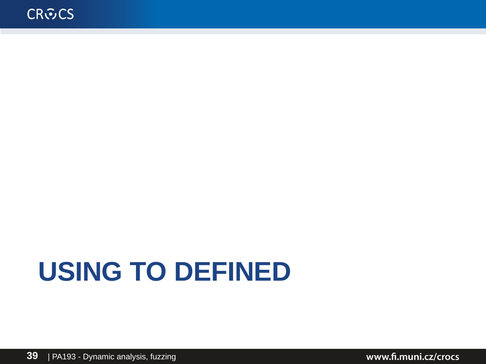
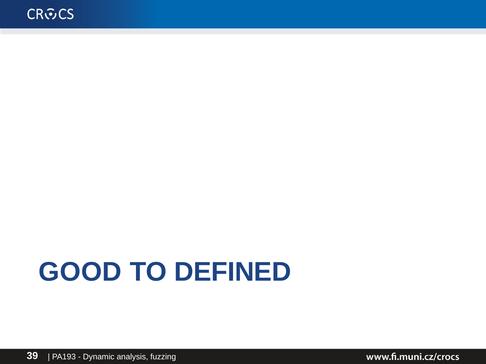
USING: USING -> GOOD (80, 272)
